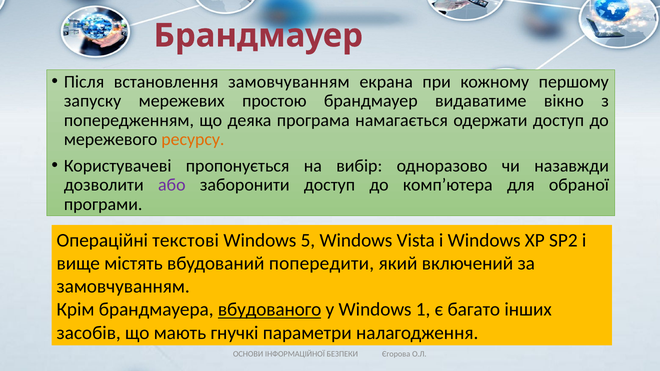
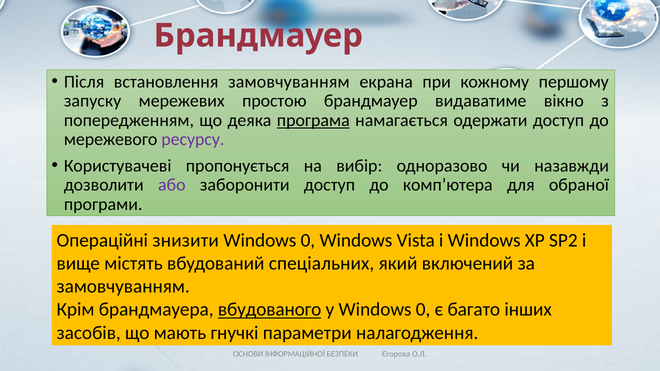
програма underline: none -> present (313, 120)
ресурсу colour: orange -> purple (193, 140)
текстові: текстові -> знизити (186, 240)
5: 5 -> 0 (308, 240)
попередити: попередити -> спеціальних (322, 264)
у Windows 1: 1 -> 0 (423, 310)
